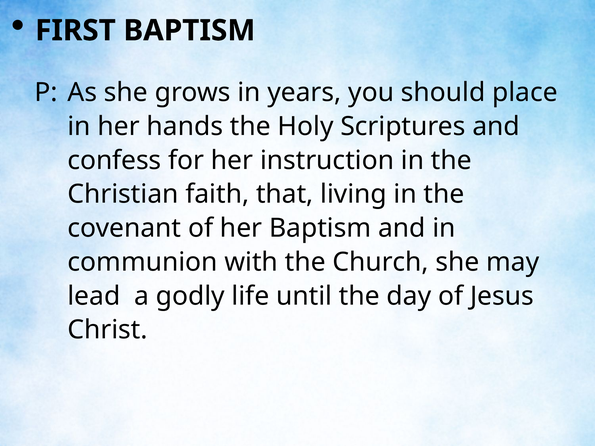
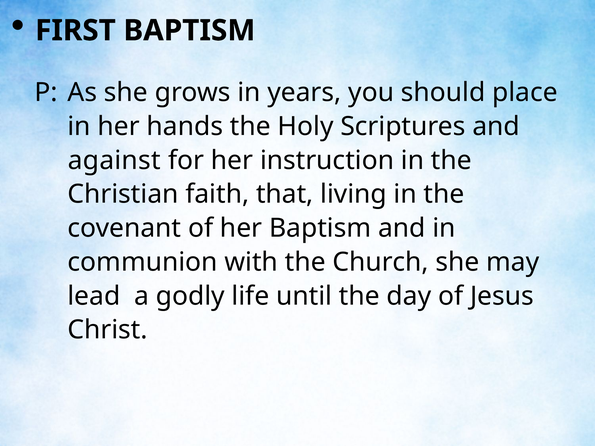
confess: confess -> against (114, 160)
